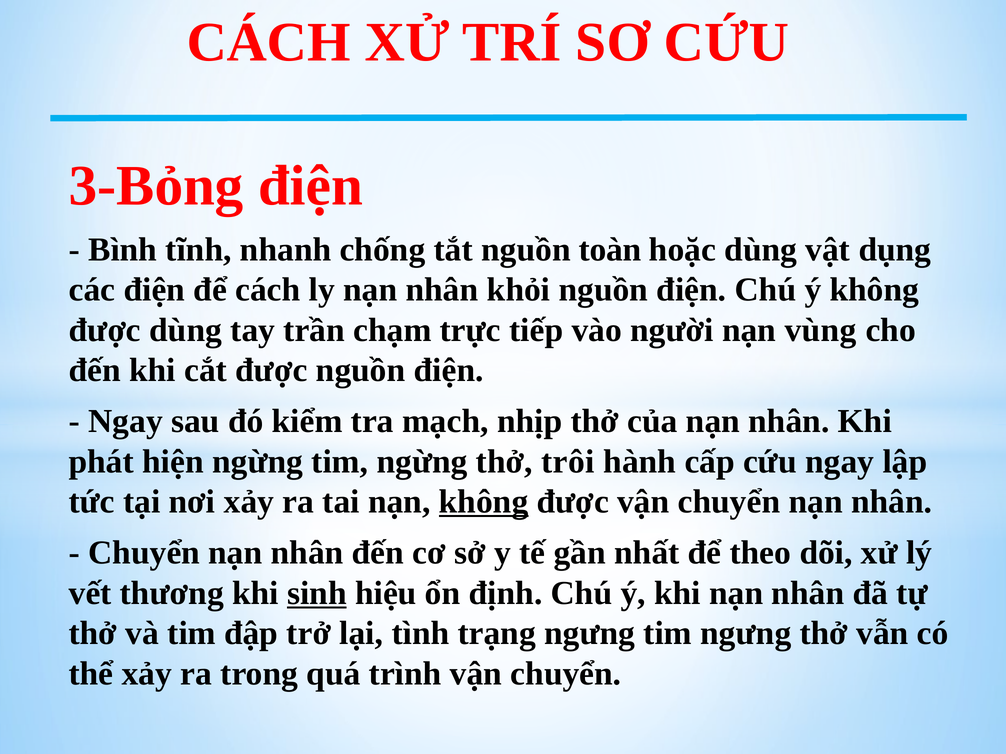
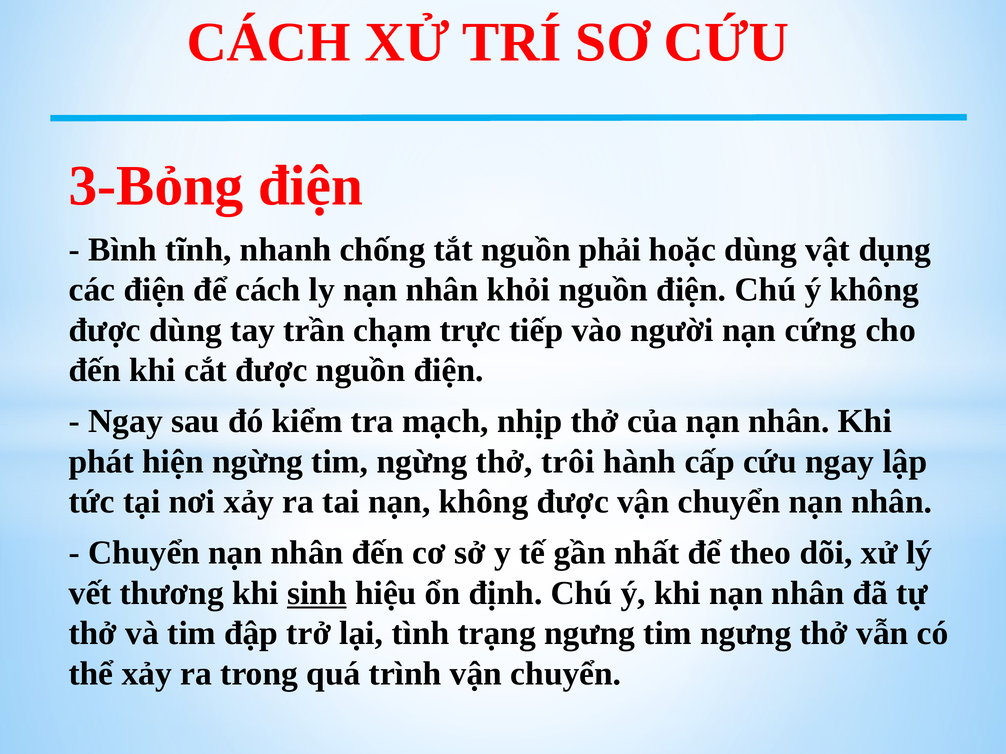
toàn: toàn -> phải (610, 250)
vùng: vùng -> cứng (821, 330)
không underline: present -> none (484, 502)
